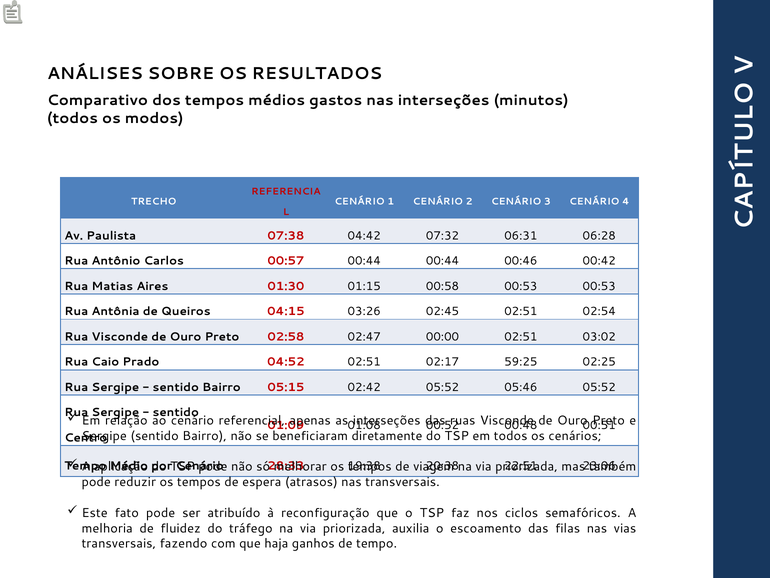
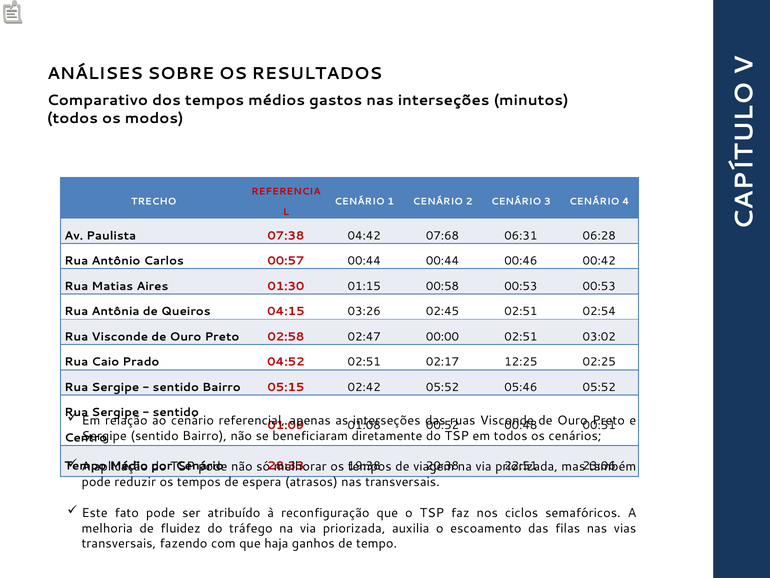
07:32: 07:32 -> 07:68 (443, 235)
59:25: 59:25 -> 12:25 (521, 362)
